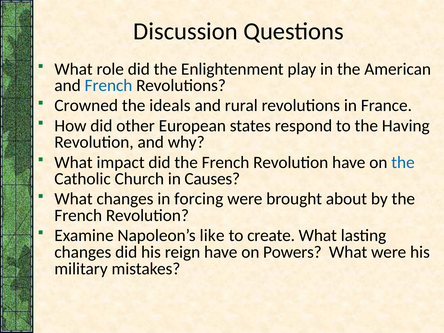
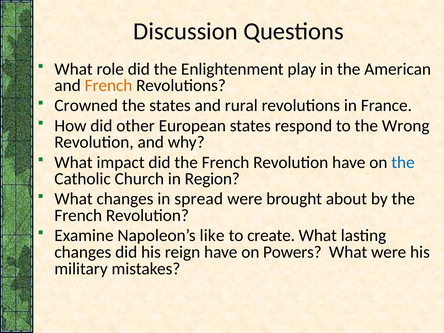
French colour: blue -> orange (108, 86)
the ideals: ideals -> states (170, 106)
Having: Having -> Wrong (406, 126)
Causes: Causes -> Region (212, 179)
forcing: forcing -> spread (199, 199)
